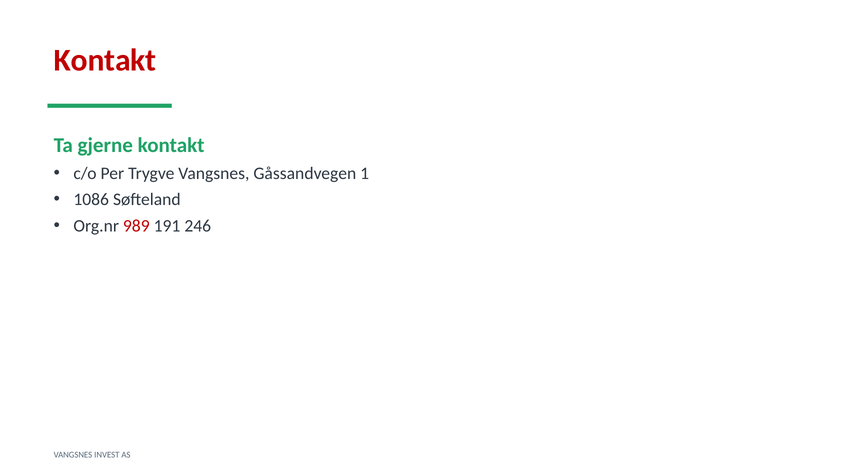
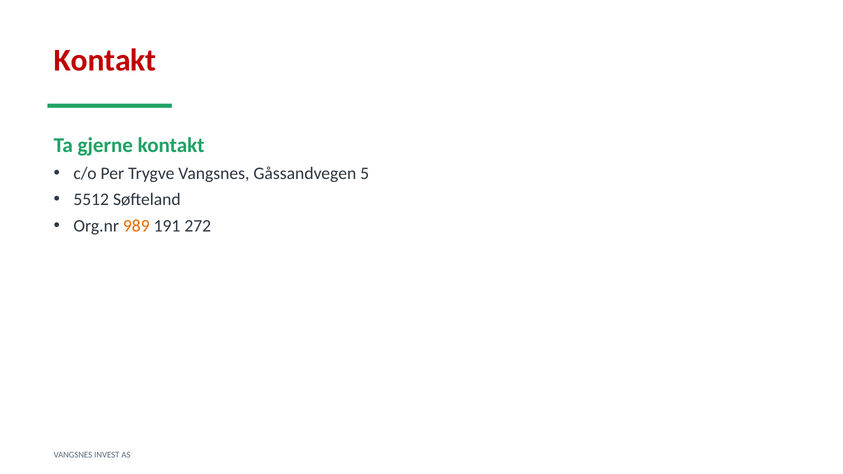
1: 1 -> 5 (365, 173)
1086: 1086 -> 5512 (91, 200)
989 colour: red -> orange (136, 226)
246: 246 -> 272 (198, 226)
